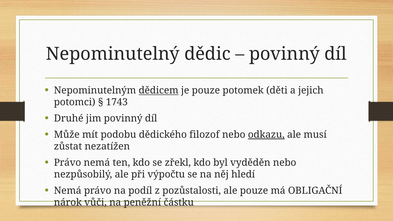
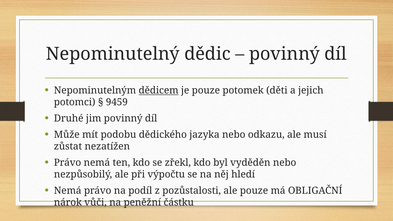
1743: 1743 -> 9459 (117, 102)
filozof: filozof -> jazyka (204, 135)
odkazu underline: present -> none (266, 135)
